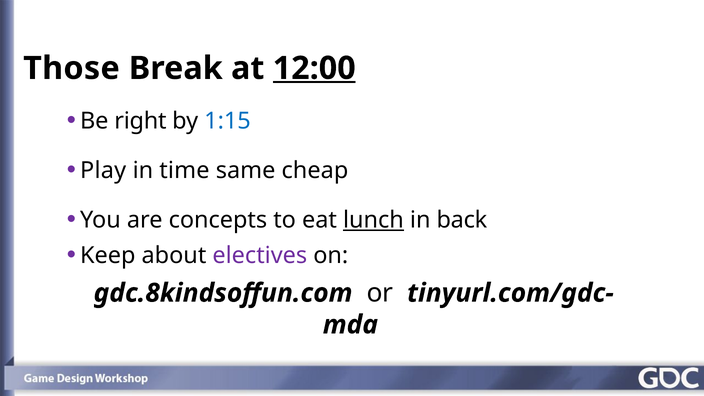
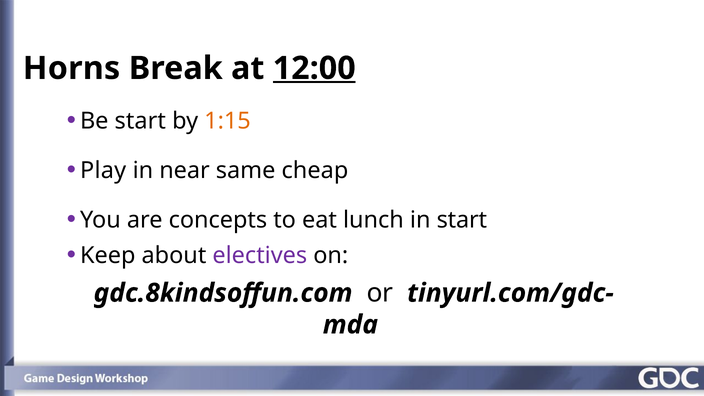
Those: Those -> Horns (72, 68)
Be right: right -> start (140, 121)
1:15 colour: blue -> orange (228, 121)
time: time -> near (185, 171)
lunch underline: present -> none (373, 220)
in back: back -> start (462, 220)
